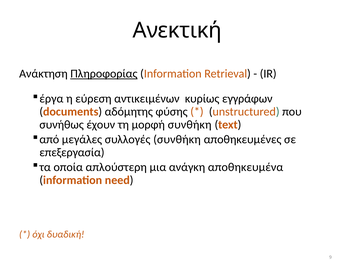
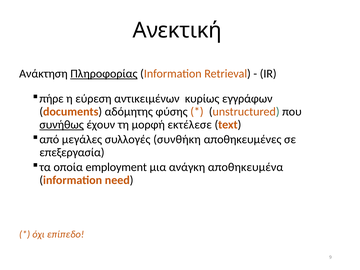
έργα: έργα -> πήρε (52, 99)
συνήθως underline: none -> present (62, 125)
μορφή συνθήκη: συνθήκη -> εκτέλεσε (190, 125)
απλούστερη: απλούστερη -> employment (116, 167)
δυαδική: δυαδική -> επίπεδο (66, 234)
